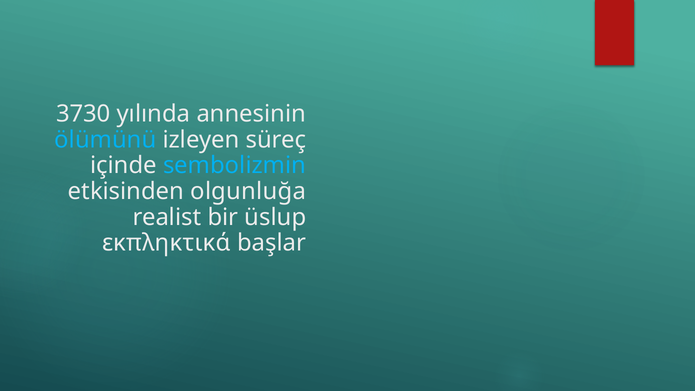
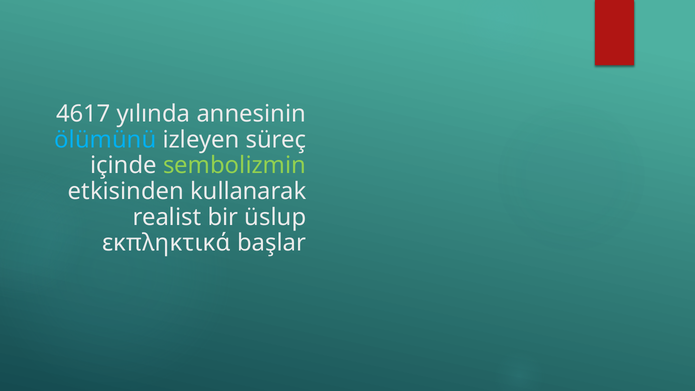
3730: 3730 -> 4617 (83, 114)
sembolizmin colour: light blue -> light green (235, 166)
olgunluğa: olgunluğa -> kullanarak (248, 191)
